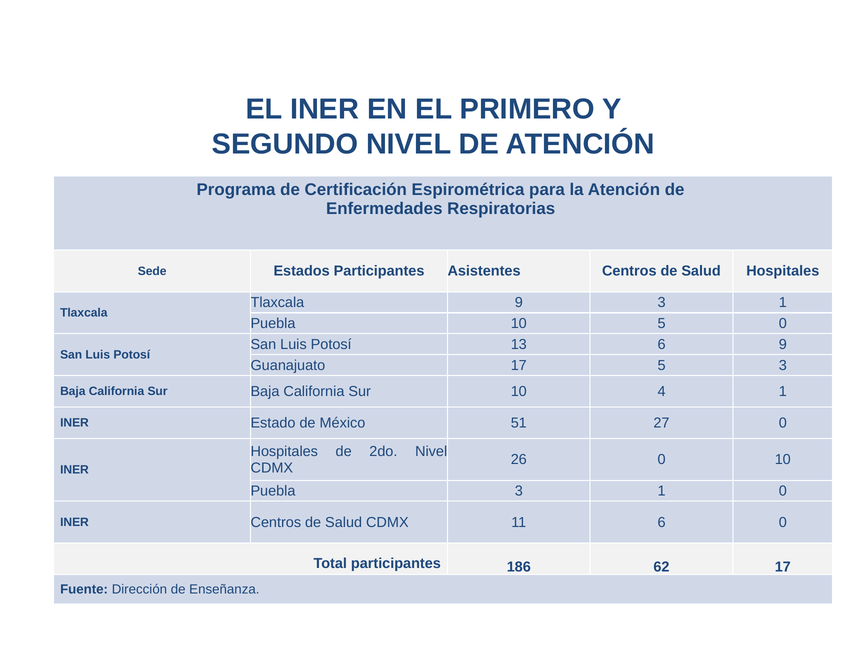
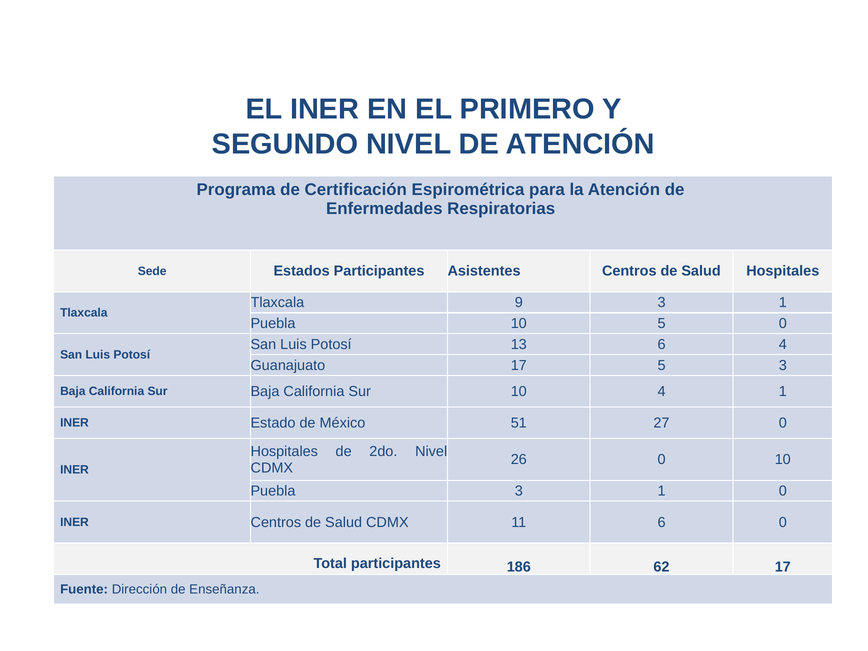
6 9: 9 -> 4 (783, 344)
